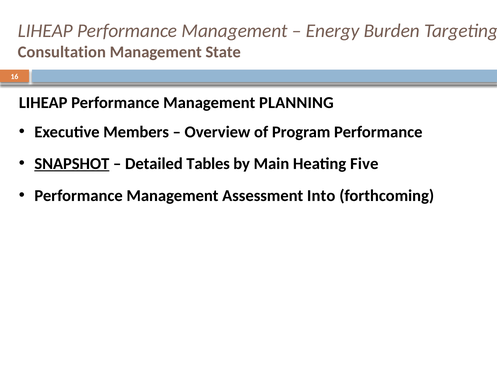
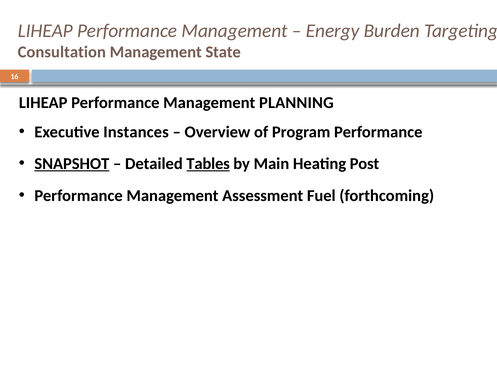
Members: Members -> Instances (136, 132)
Tables underline: none -> present (208, 164)
Five: Five -> Post (364, 164)
Into: Into -> Fuel (321, 195)
